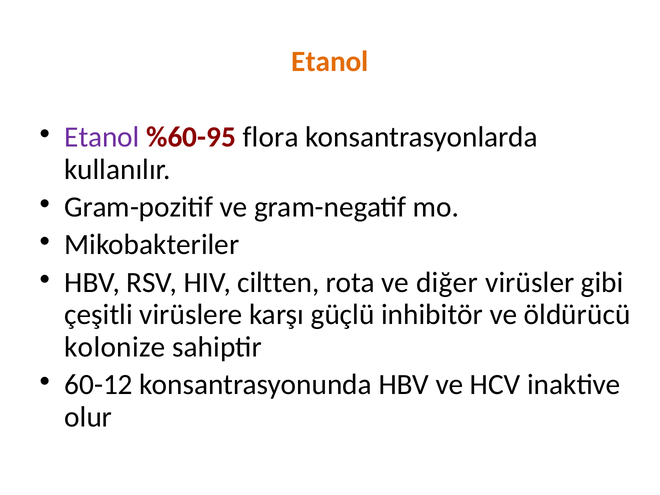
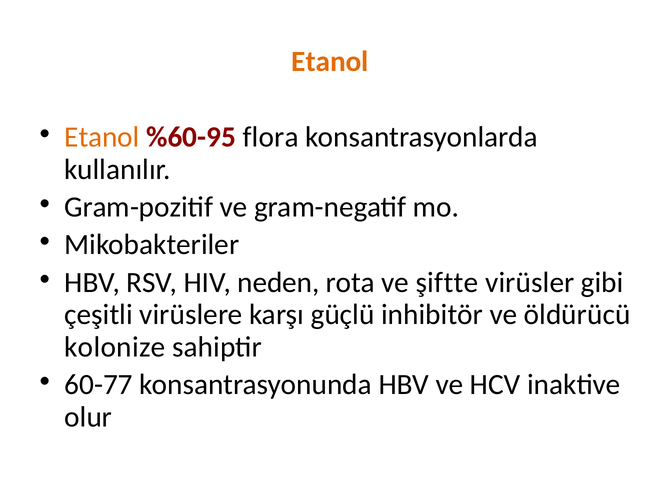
Etanol colour: purple -> orange (102, 137)
ciltten: ciltten -> neden (278, 282)
diğer: diğer -> şiftte (447, 282)
60-12: 60-12 -> 60-77 (99, 385)
